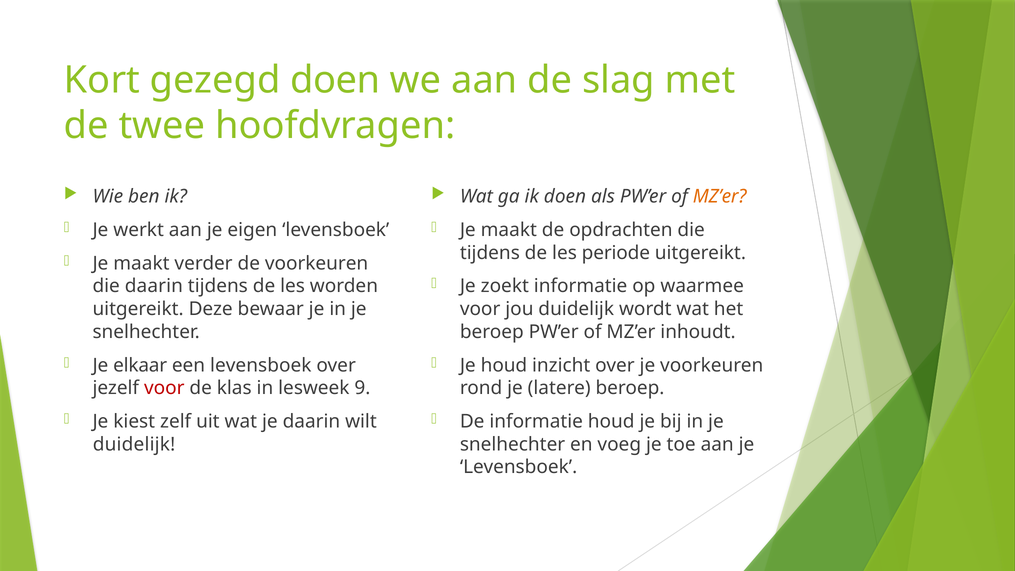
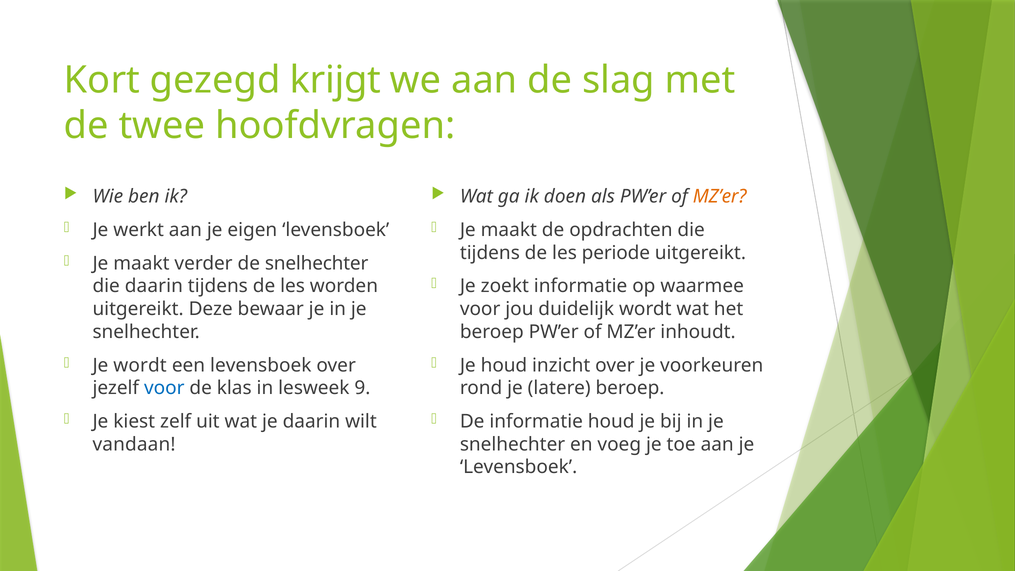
gezegd doen: doen -> krijgt (335, 80)
de voorkeuren: voorkeuren -> snelhechter (317, 263)
Je elkaar: elkaar -> wordt (140, 365)
voor colour: red -> blue (164, 388)
duidelijk: duidelijk -> vandaan (134, 444)
